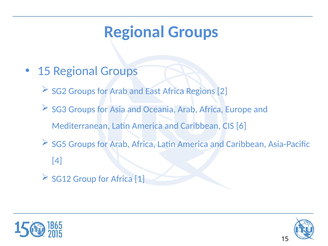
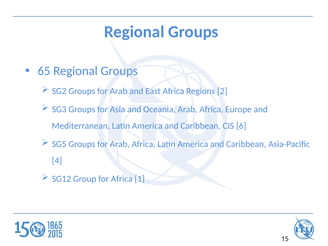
15: 15 -> 65 (44, 71)
